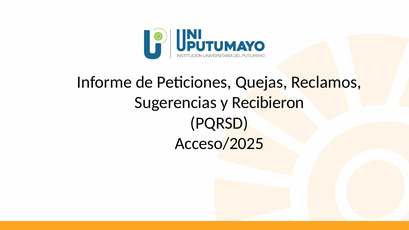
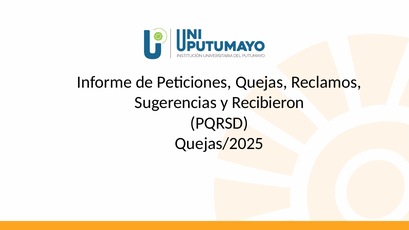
Acceso/2025: Acceso/2025 -> Quejas/2025 (219, 144)
